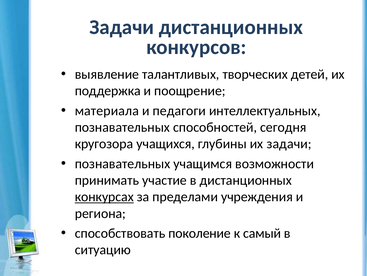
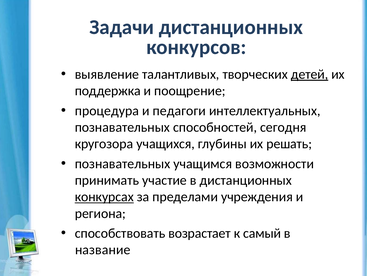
детей underline: none -> present (310, 74)
материала: материала -> процедура (107, 110)
их задачи: задачи -> решать (289, 144)
поколение: поколение -> возрастает (200, 233)
ситуацию: ситуацию -> название (103, 249)
